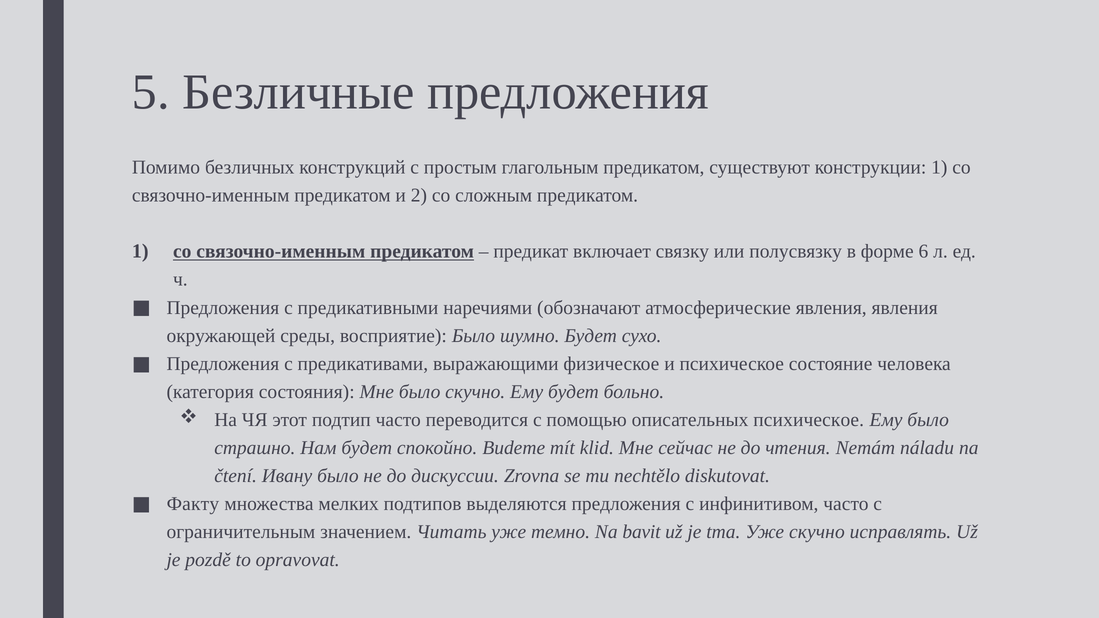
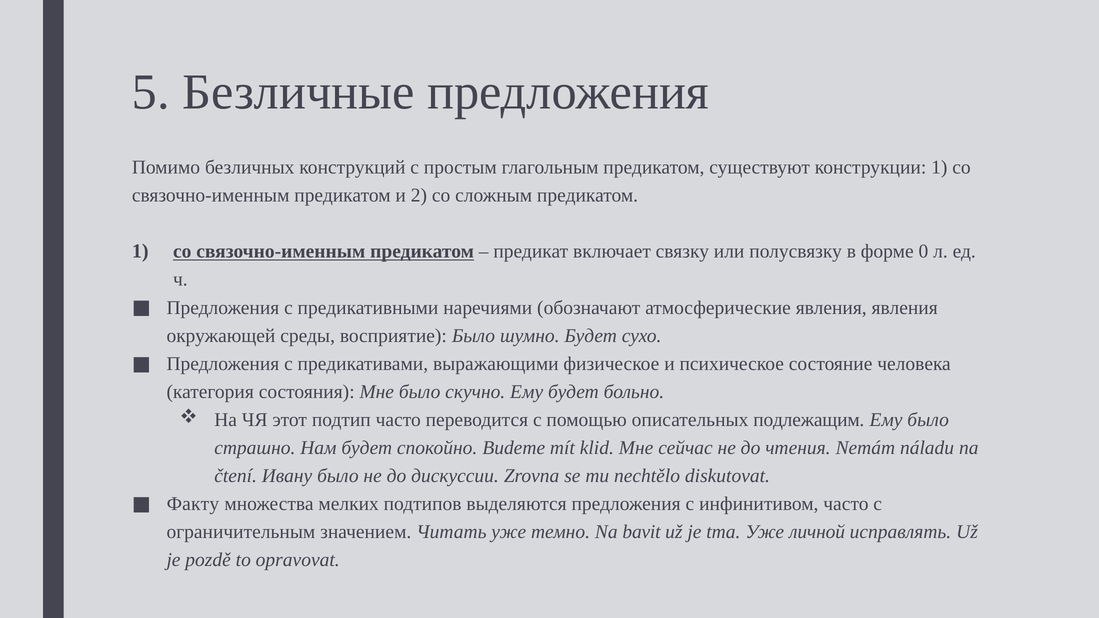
6: 6 -> 0 (923, 252)
описательных психическое: психическое -> подлежащим (809, 420)
Уже скучно: скучно -> личной (817, 532)
